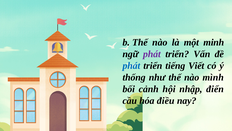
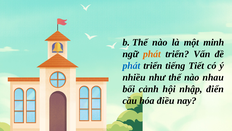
phát colour: purple -> orange (152, 54)
Viết: Viết -> Tiết (196, 66)
thống: thống -> nhiều (134, 77)
mình: mình -> nhau (213, 77)
